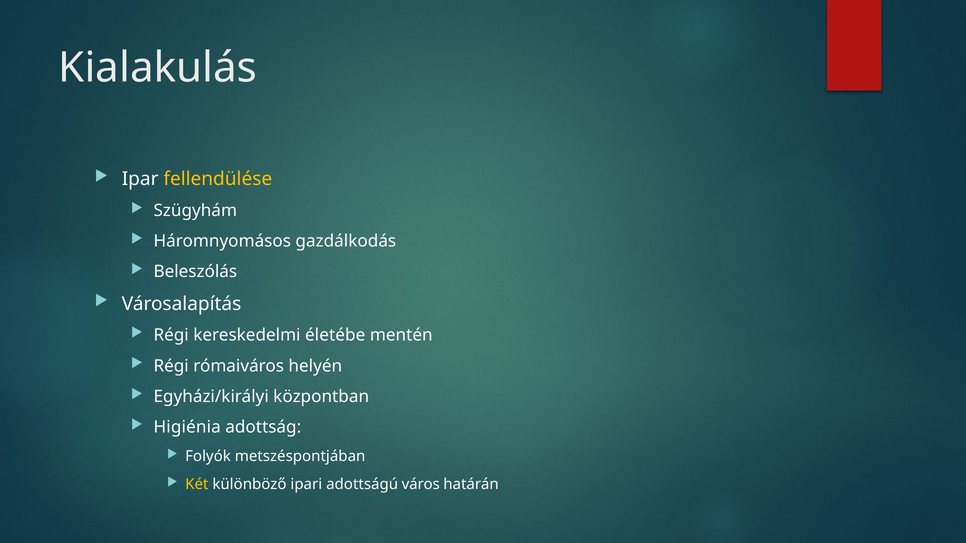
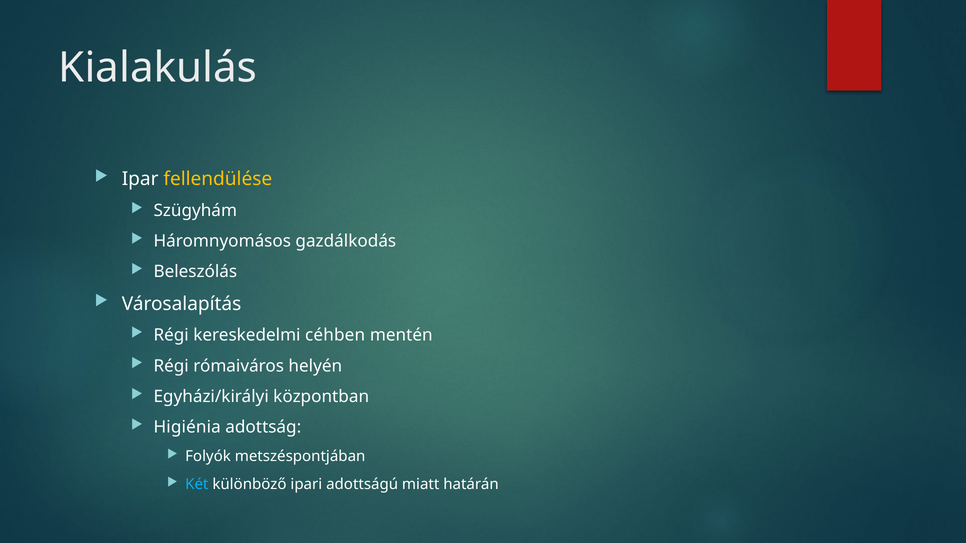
életébe: életébe -> céhben (335, 336)
Két colour: yellow -> light blue (197, 485)
város: város -> miatt (421, 485)
